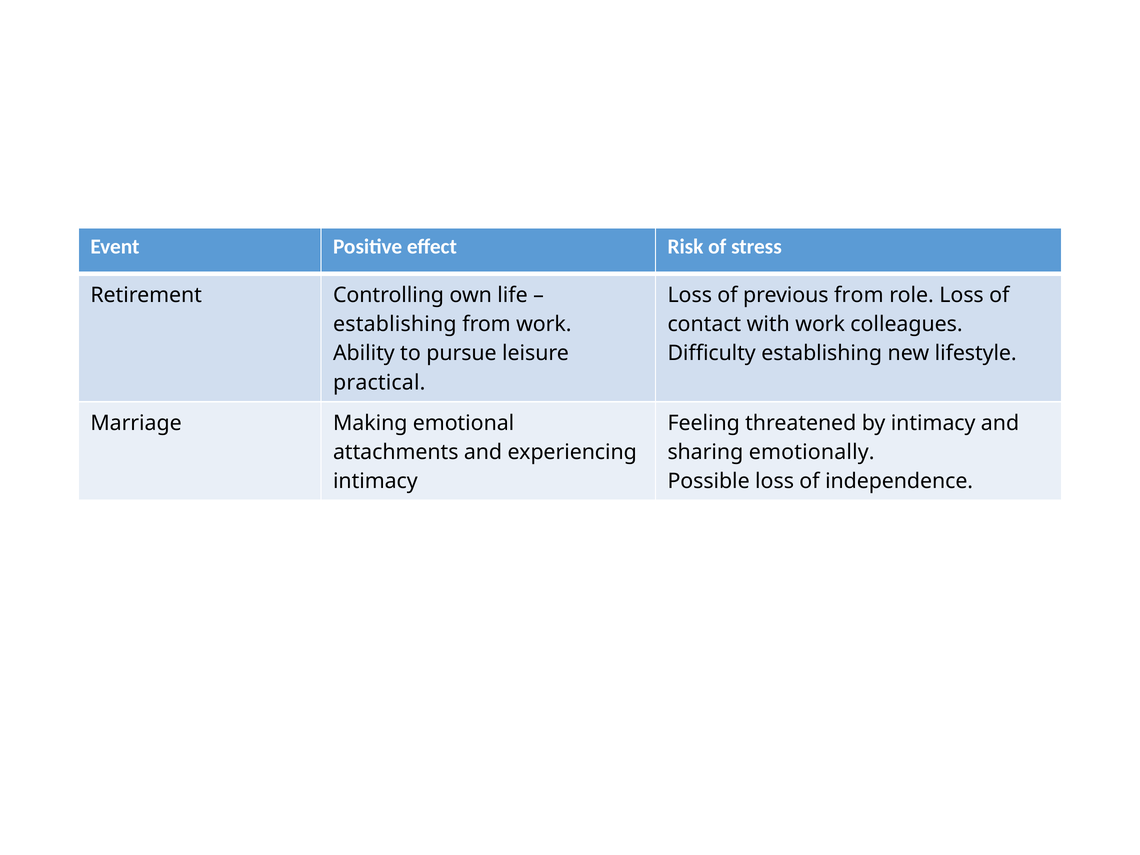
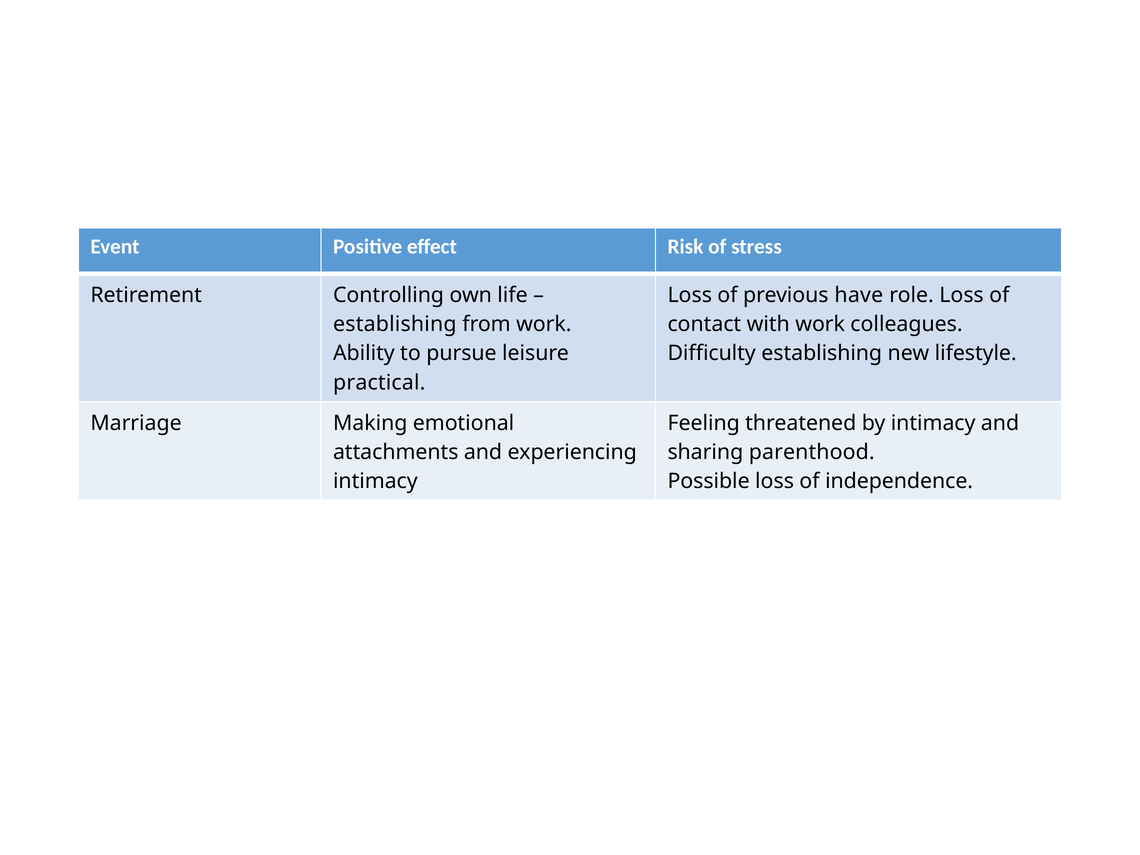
previous from: from -> have (859, 295)
emotionally: emotionally -> parenthood (812, 452)
